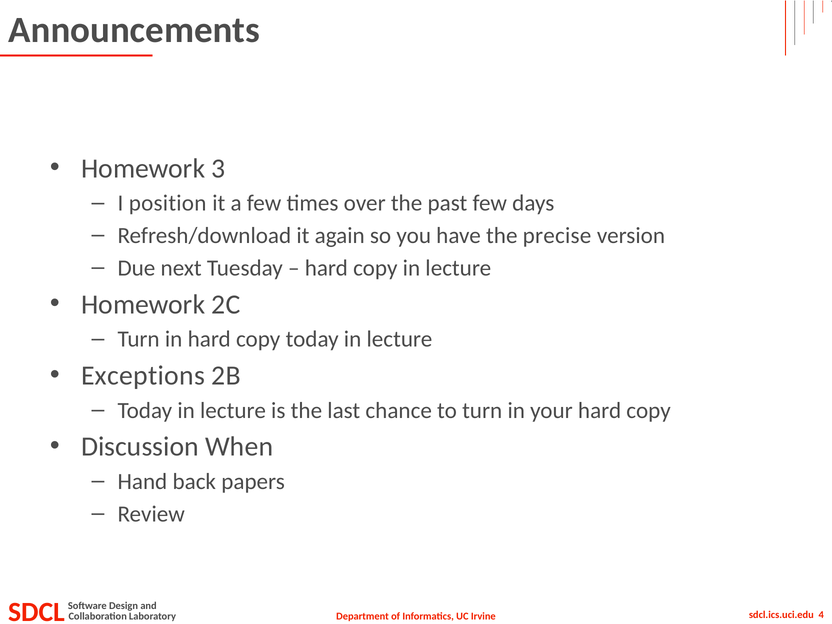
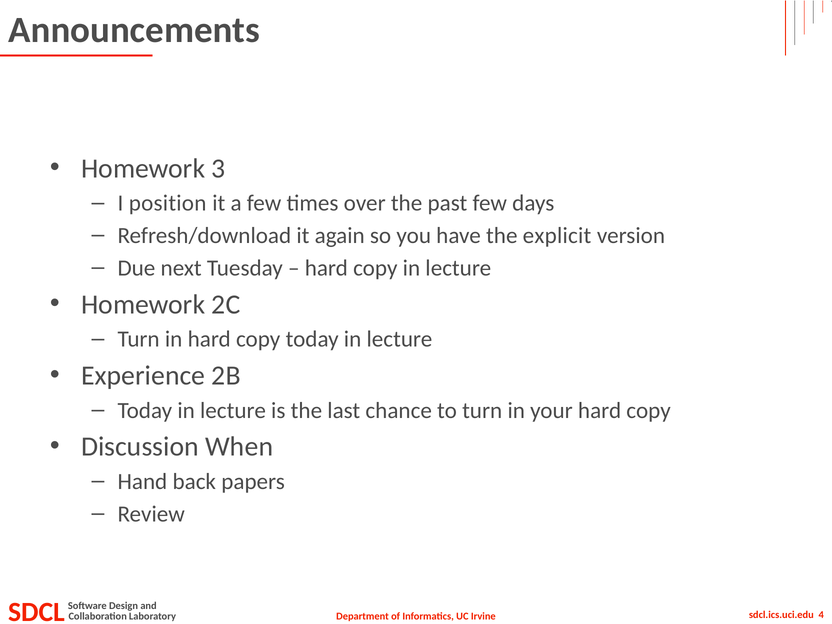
precise: precise -> explicit (557, 236)
Exceptions: Exceptions -> Experience (143, 376)
